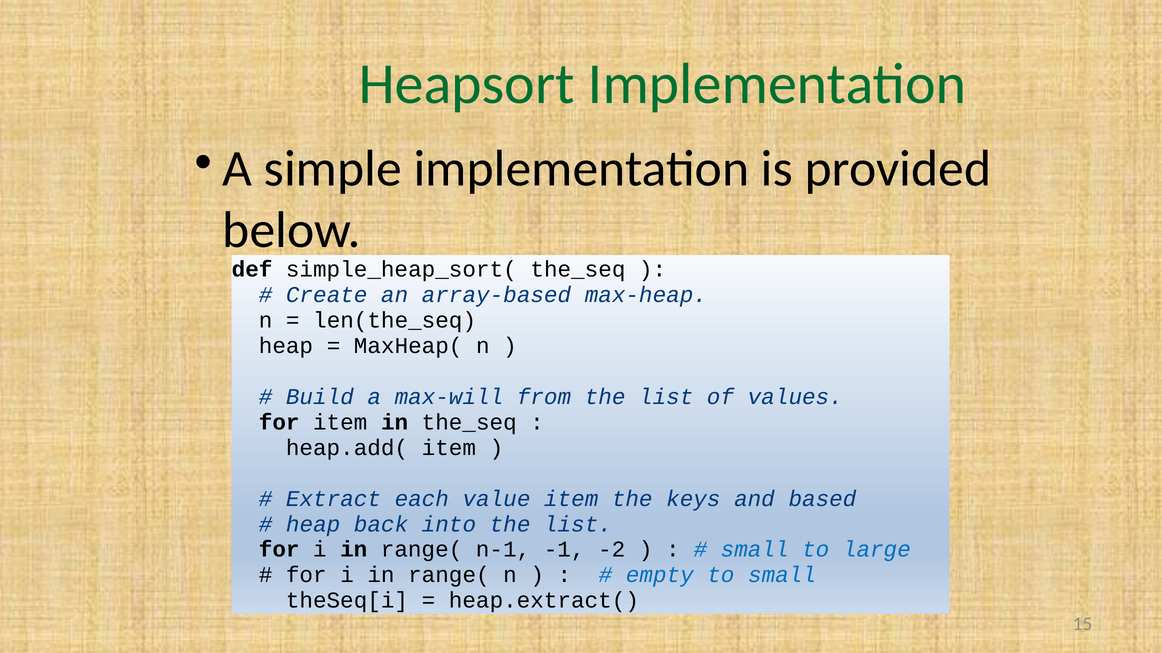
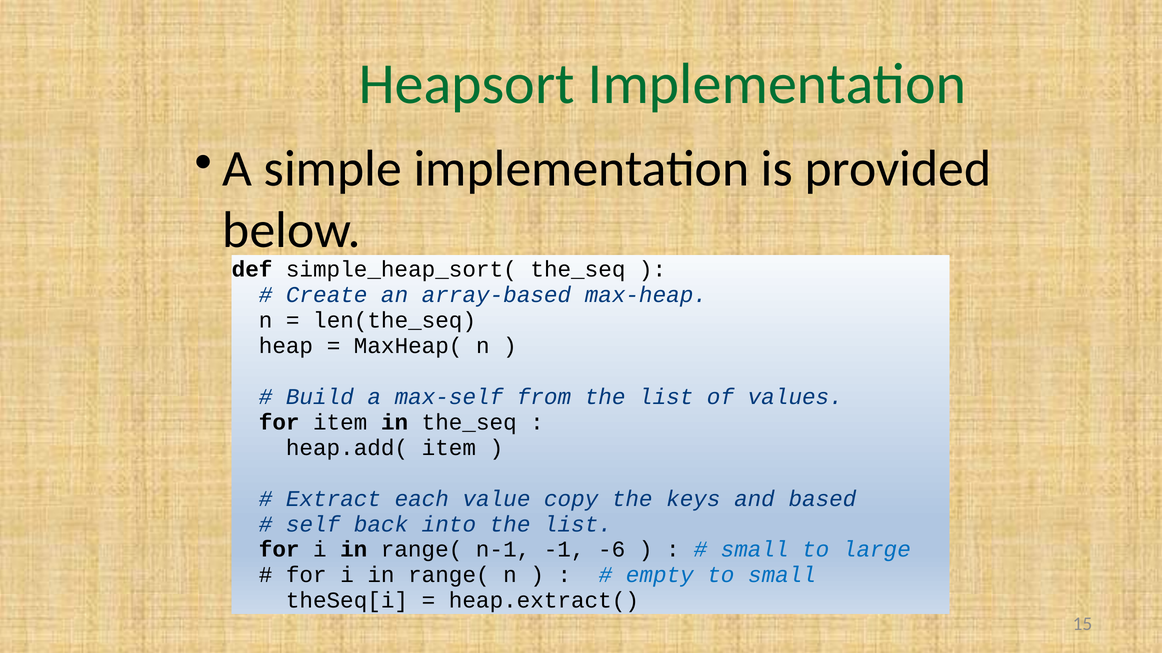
max-will: max-will -> max-self (449, 397)
value item: item -> copy (571, 499)
heap: heap -> self (313, 525)
-2: -2 -> -6 (612, 550)
